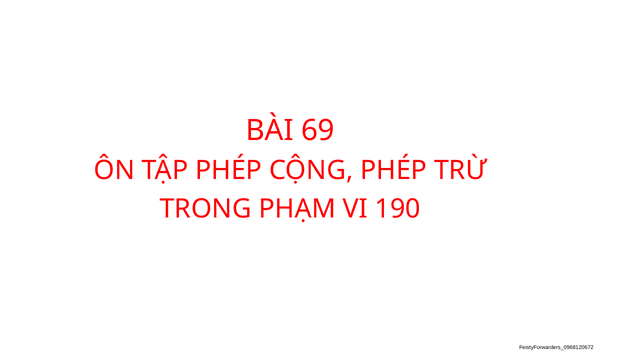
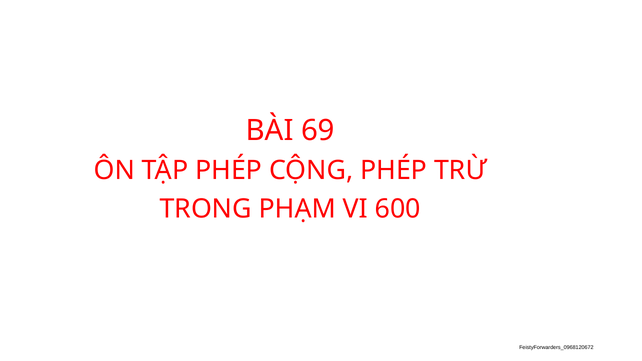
190: 190 -> 600 (398, 209)
